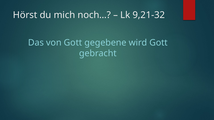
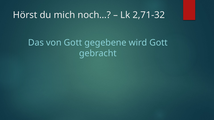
9,21-32: 9,21-32 -> 2,71-32 (149, 15)
